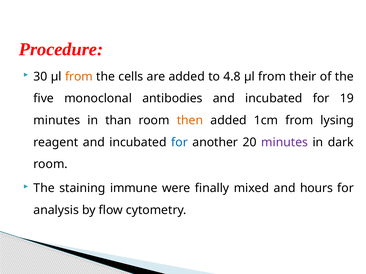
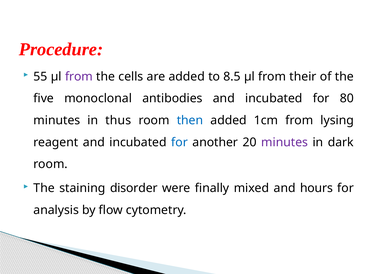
30: 30 -> 55 (40, 77)
from colour: orange -> purple (79, 77)
4.8: 4.8 -> 8.5 (232, 77)
19: 19 -> 80 (347, 99)
than: than -> thus (118, 121)
then colour: orange -> blue (190, 121)
immune: immune -> disorder (134, 188)
